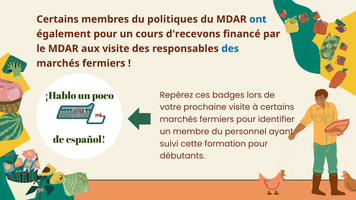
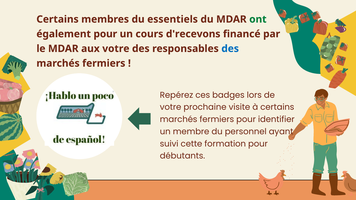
politiques: politiques -> essentiels (173, 19)
ont colour: blue -> green (258, 19)
aux visite: visite -> votre (116, 49)
